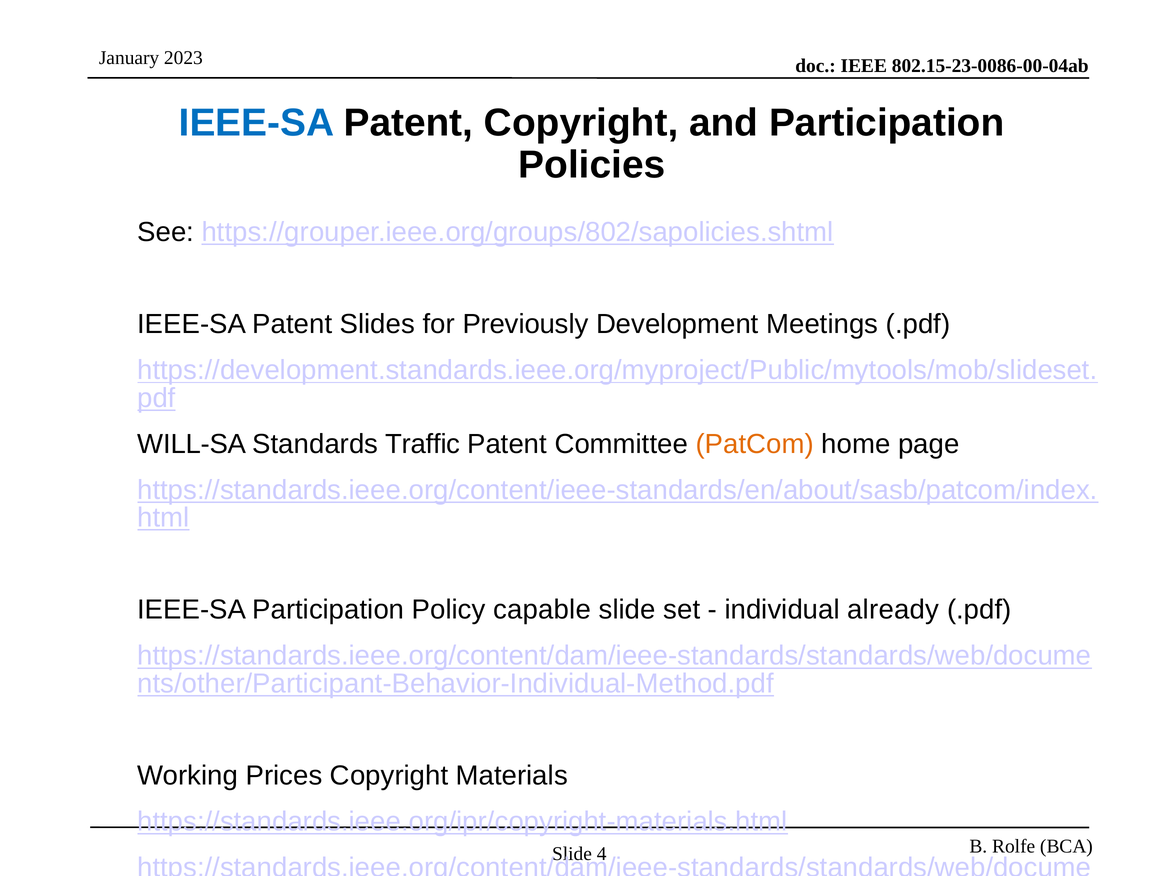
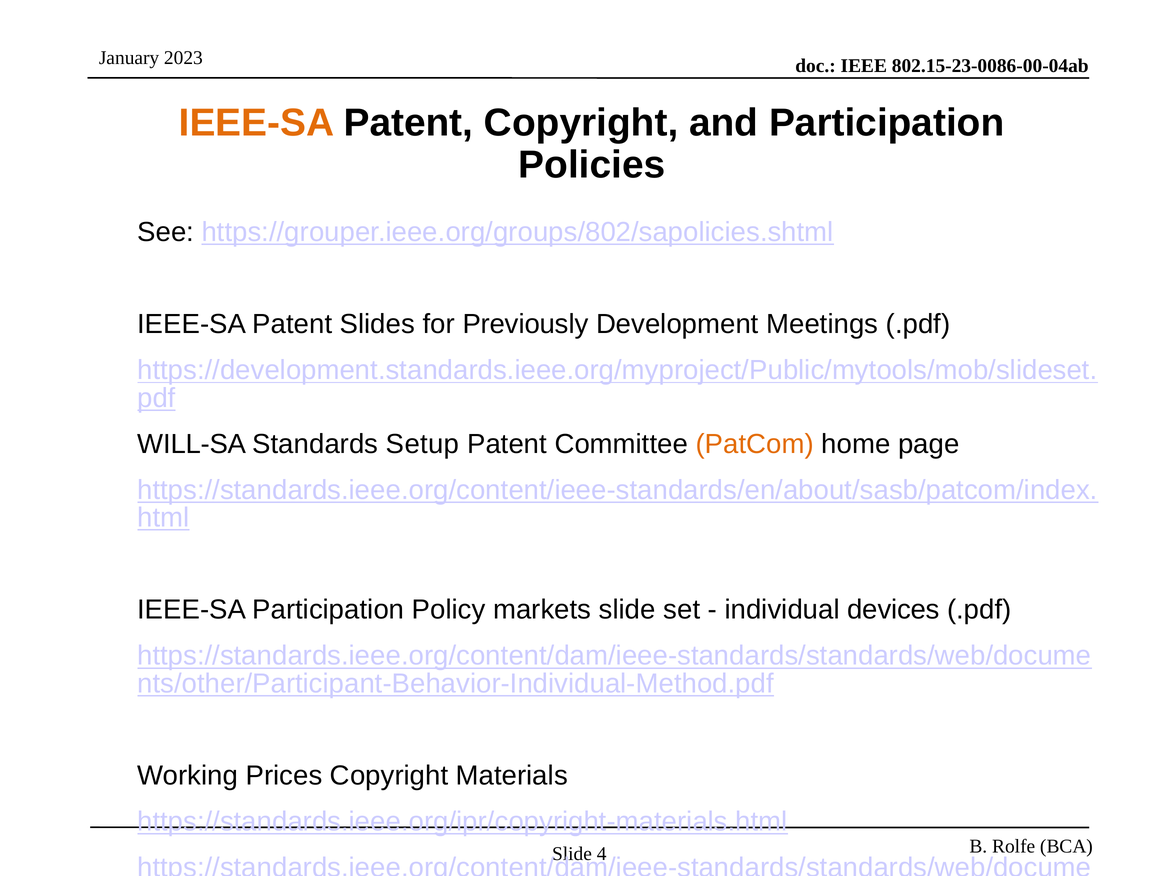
IEEE-SA colour: blue -> orange (257, 123)
Traffic: Traffic -> Setup (422, 444)
capable: capable -> markets (542, 609)
already: already -> devices (893, 609)
